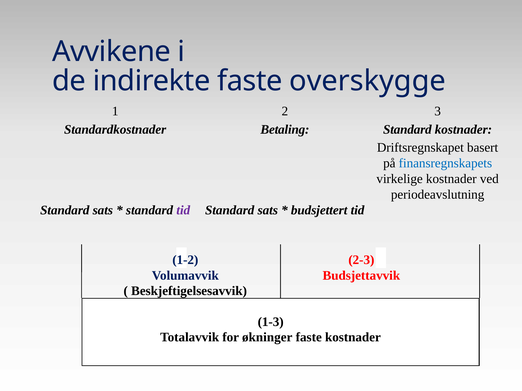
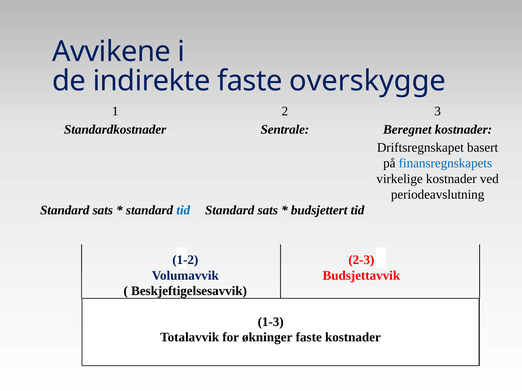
Betaling: Betaling -> Sentrale (285, 130)
Standard: Standard -> Beregnet (407, 130)
tid colour: purple -> blue (183, 210)
